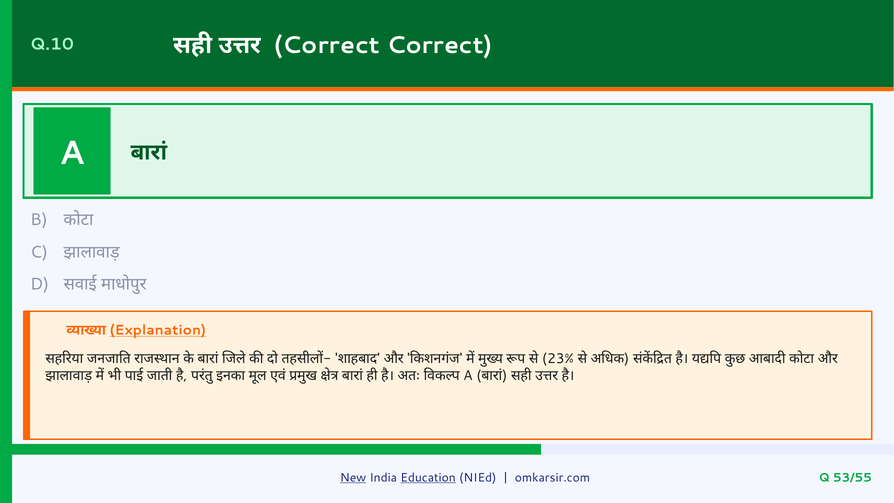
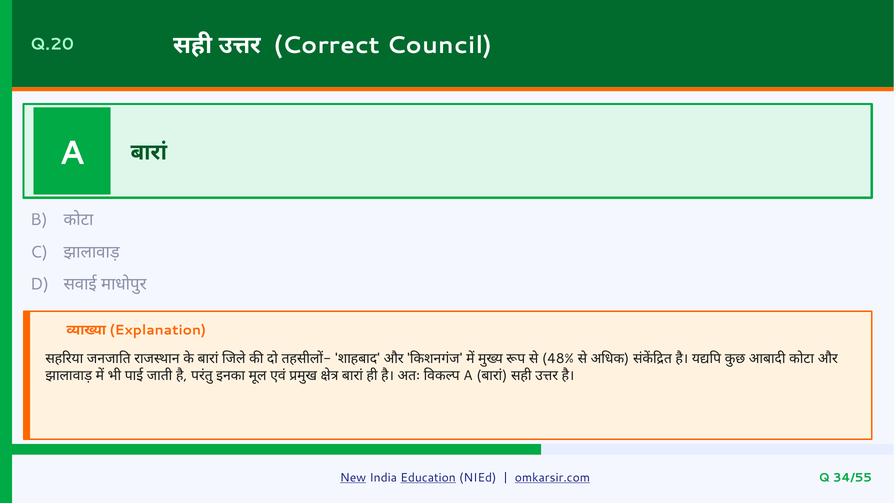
Q.10: Q.10 -> Q.20 (52, 44)
Correct Correct: Correct -> Council (439, 45)
Explanation underline: present -> none (158, 330)
23%: 23% -> 48% (558, 359)
omkarsir.com underline: none -> present (552, 478)
53/55: 53/55 -> 34/55 (852, 478)
